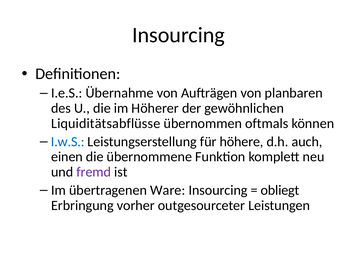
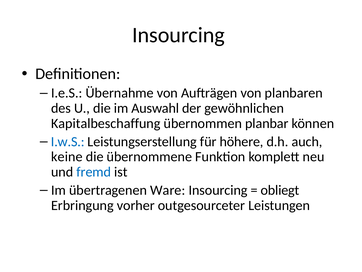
Höherer: Höherer -> Auswahl (155, 108)
Liquiditätsabflüsse: Liquiditätsabflüsse -> Kapitalbeschaffung (106, 123)
oftmals: oftmals -> planbar (267, 123)
einen: einen -> keine (67, 157)
fremd colour: purple -> blue (94, 172)
